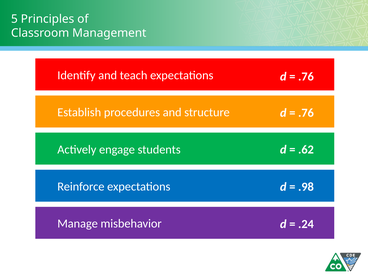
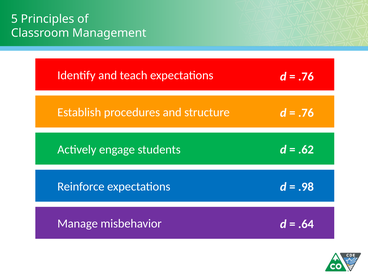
.24: .24 -> .64 (306, 224)
